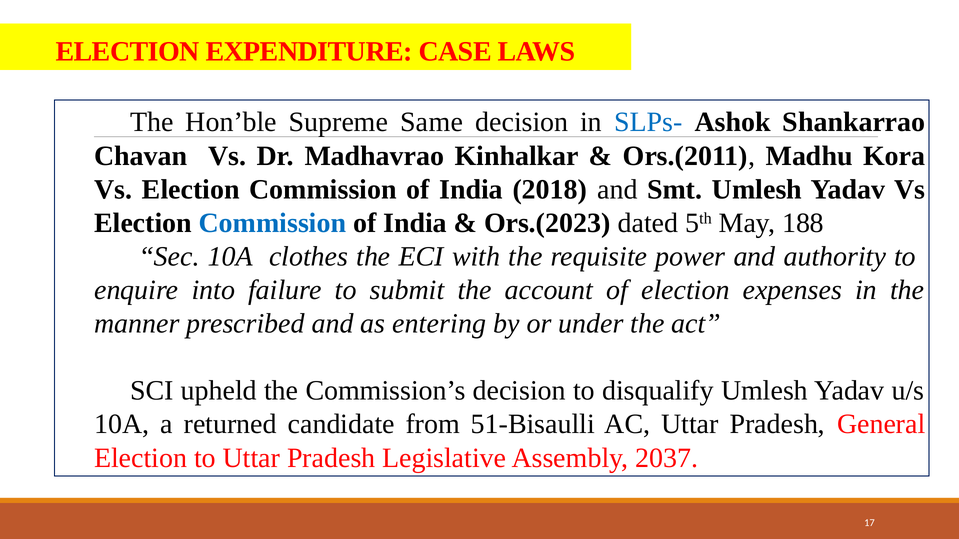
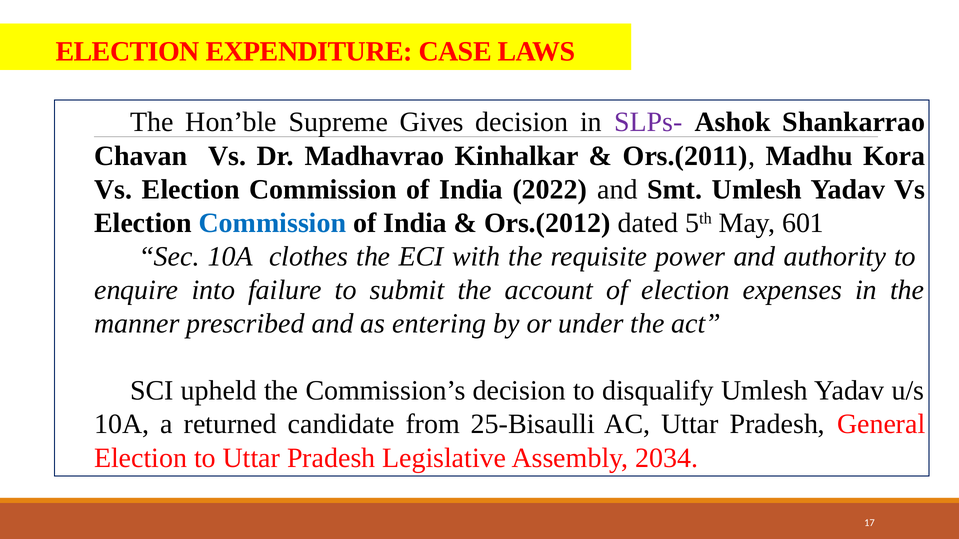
Same: Same -> Gives (432, 122)
SLPs- colour: blue -> purple (649, 122)
2018: 2018 -> 2022 (550, 189)
Ors.(2023: Ors.(2023 -> Ors.(2012 (547, 223)
188: 188 -> 601 (803, 223)
51-Bisaulli: 51-Bisaulli -> 25-Bisaulli (533, 425)
2037: 2037 -> 2034 (667, 458)
